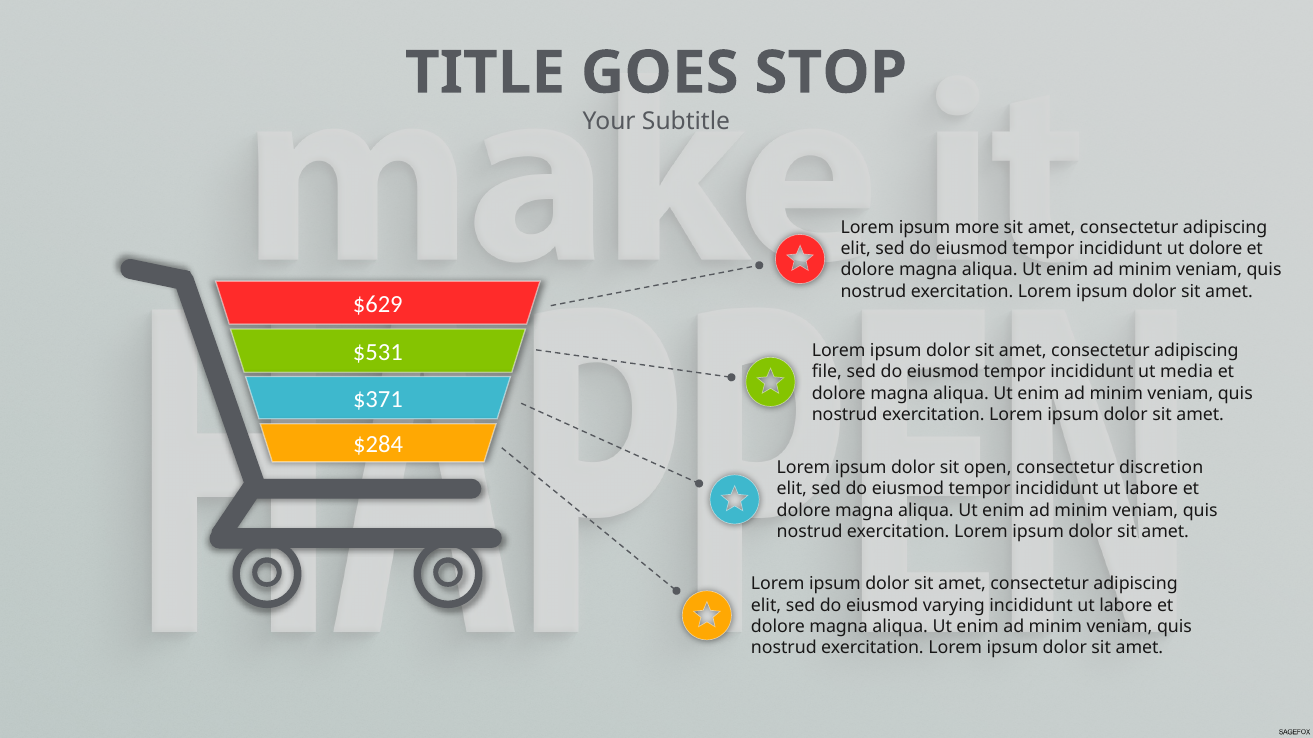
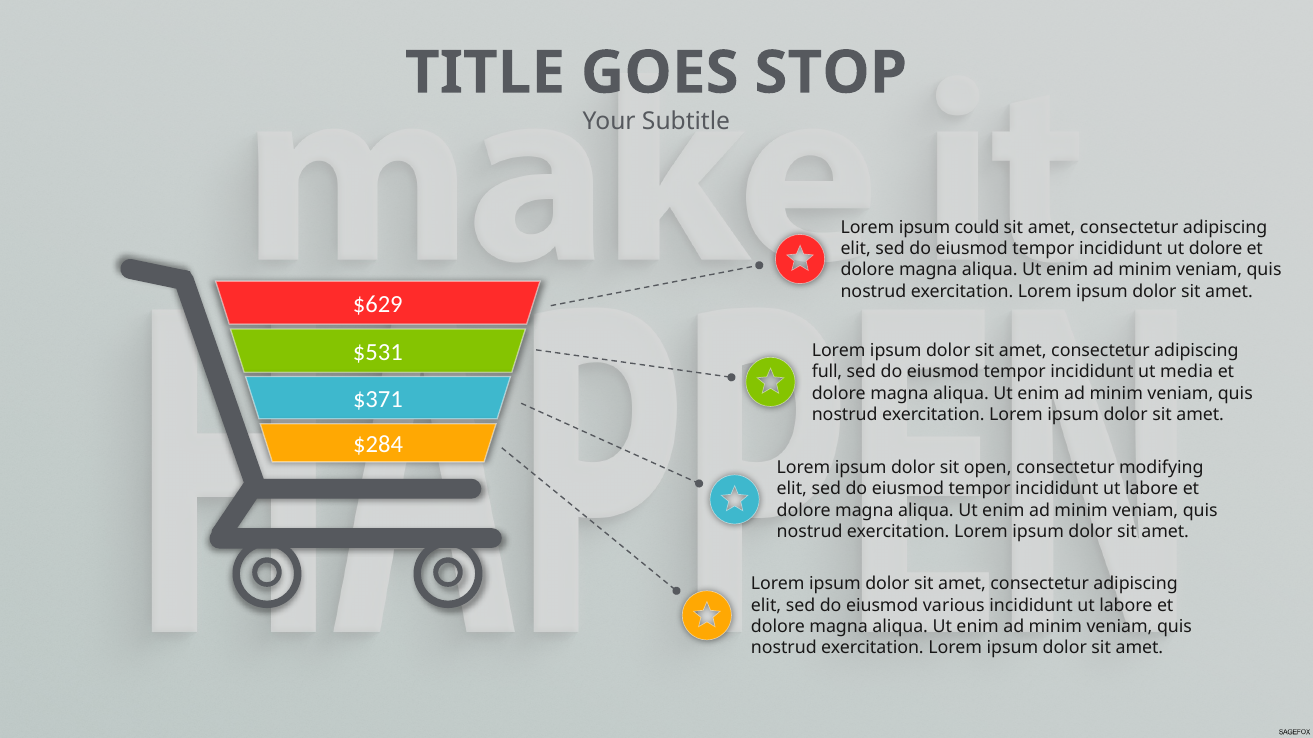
more: more -> could (977, 228)
file: file -> full (827, 372)
discretion: discretion -> modifying (1161, 468)
varying: varying -> various (954, 606)
